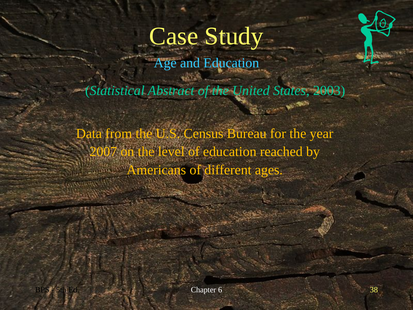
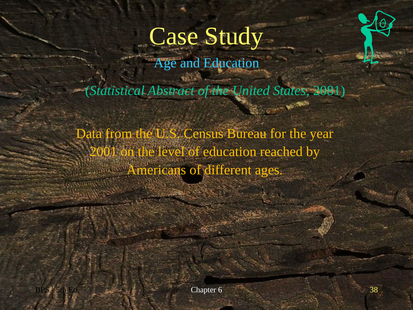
2003: 2003 -> 2081 (329, 90)
2007: 2007 -> 2001 (103, 152)
